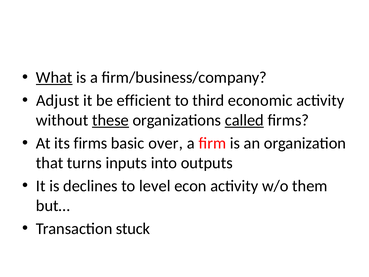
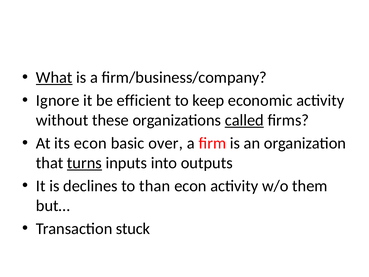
Adjust: Adjust -> Ignore (58, 100)
third: third -> keep (208, 100)
these underline: present -> none (110, 120)
its firms: firms -> econ (90, 143)
turns underline: none -> present (84, 163)
level: level -> than (155, 186)
